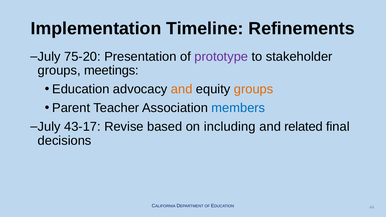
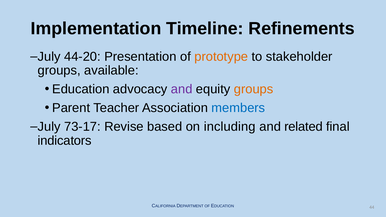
75-20: 75-20 -> 44-20 (82, 57)
prototype colour: purple -> orange (221, 57)
meetings: meetings -> available (111, 70)
and colour: orange -> purple (182, 89)
43-17: 43-17 -> 73-17 (82, 127)
decisions: decisions -> indicators (65, 141)
